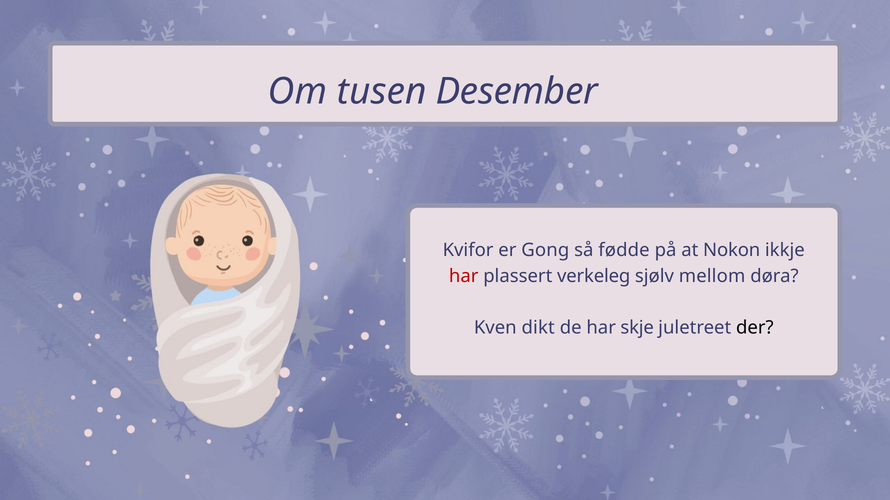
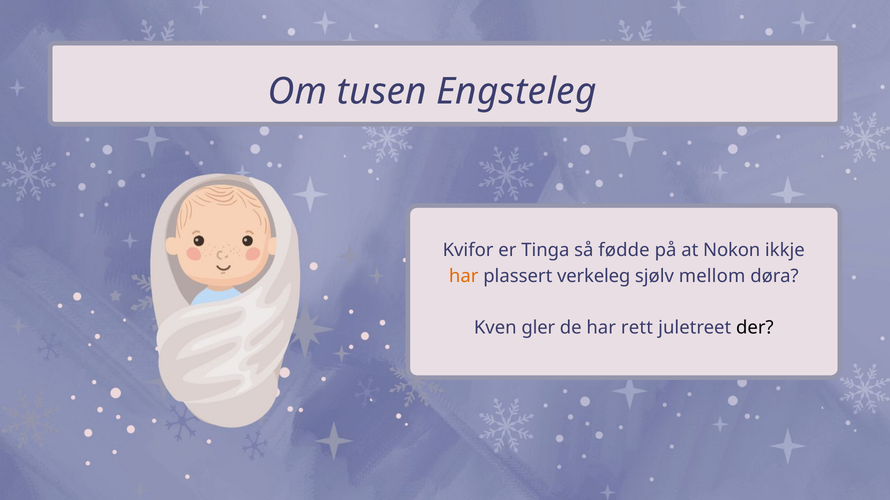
Desember: Desember -> Engsteleg (516, 92)
Gong: Gong -> Tinga (545, 250)
har colour: red -> orange (464, 276)
dikt: dikt -> gler (538, 328)
skje: skje -> rett (637, 328)
